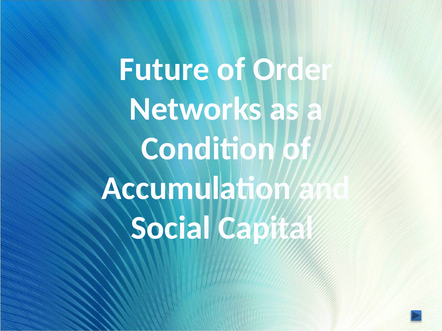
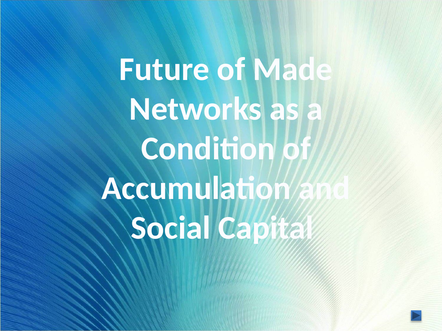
Order: Order -> Made (293, 69)
